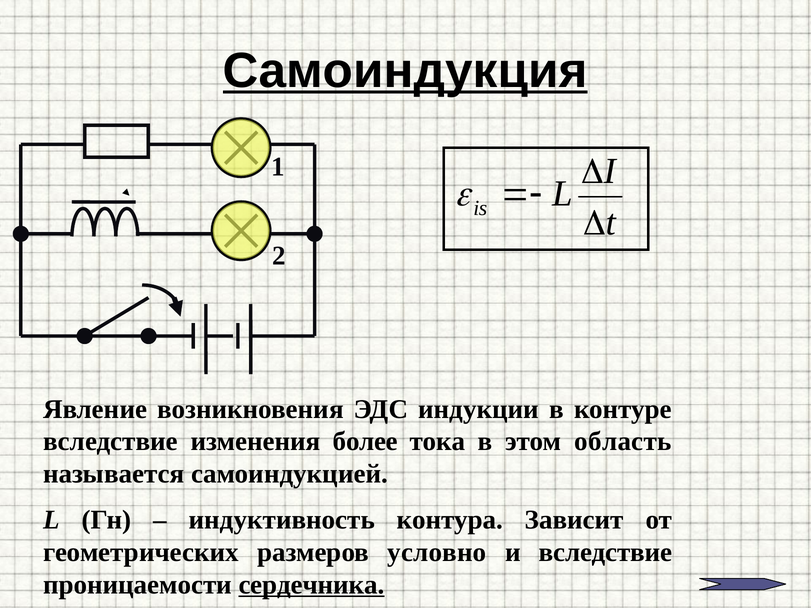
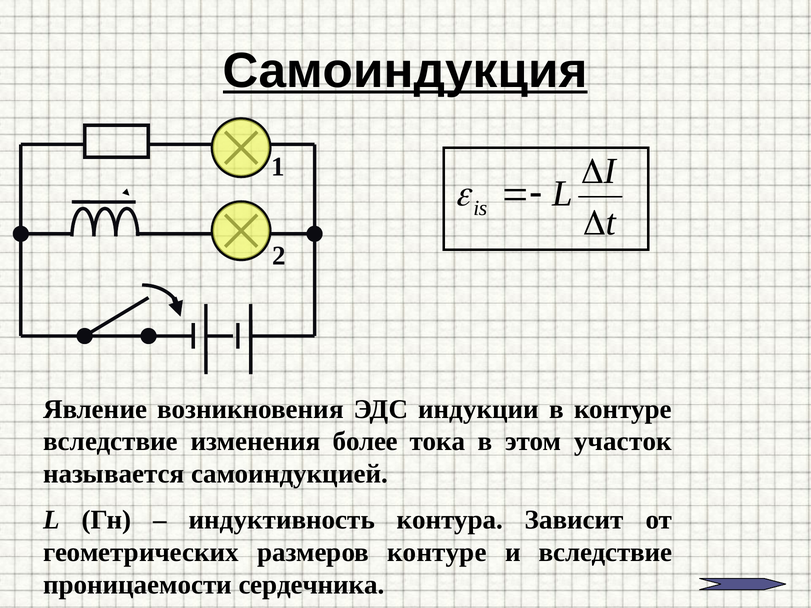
область: область -> участок (623, 442)
размеров условно: условно -> контуре (437, 553)
сердечника underline: present -> none (312, 585)
